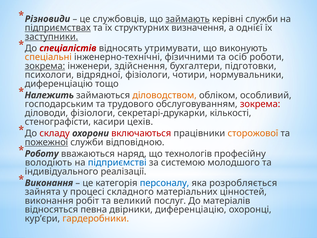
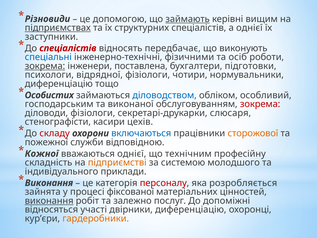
службовців: службовців -> допомогою (120, 19)
керівні служби: служби -> вищим (262, 19)
структурних визначення: визначення -> спеціалістів (199, 28)
заступники underline: present -> none (51, 37)
утримувати: утримувати -> передбачає (173, 48)
спеціальні colour: orange -> blue (48, 57)
здійснення: здійснення -> поставлена (141, 66)
Належить: Належить -> Особистих (49, 95)
діловодством colour: orange -> blue (165, 95)
трудового: трудового -> виконаної (131, 104)
кількості: кількості -> слюсаря (231, 113)
включаються colour: red -> blue (141, 133)
пожежної underline: present -> none (46, 142)
Роботу: Роботу -> Кожної (42, 154)
вважаються наряд: наряд -> однієї (132, 154)
технологів: технологів -> технічним (188, 154)
володіють: володіють -> складність (49, 162)
підприємстві colour: blue -> orange (117, 162)
реалізації: реалізації -> приклади (124, 171)
персоналу colour: blue -> red (165, 183)
складного: складного -> фіксованої (130, 192)
виконання underline: none -> present (49, 201)
великий: великий -> залежно (132, 201)
матеріалів: матеріалів -> допоміжні (227, 201)
певна: певна -> участі (94, 209)
